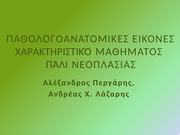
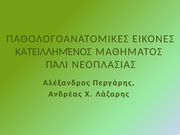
ΧΑΡΑΚΤΗΡΙΣΤΙΚΌ: ΧΑΡΑΚΤΗΡΙΣΤΙΚΌ -> ΚΑΤΕΙΛΛΗΜΈΝΟΣ (53, 52)
